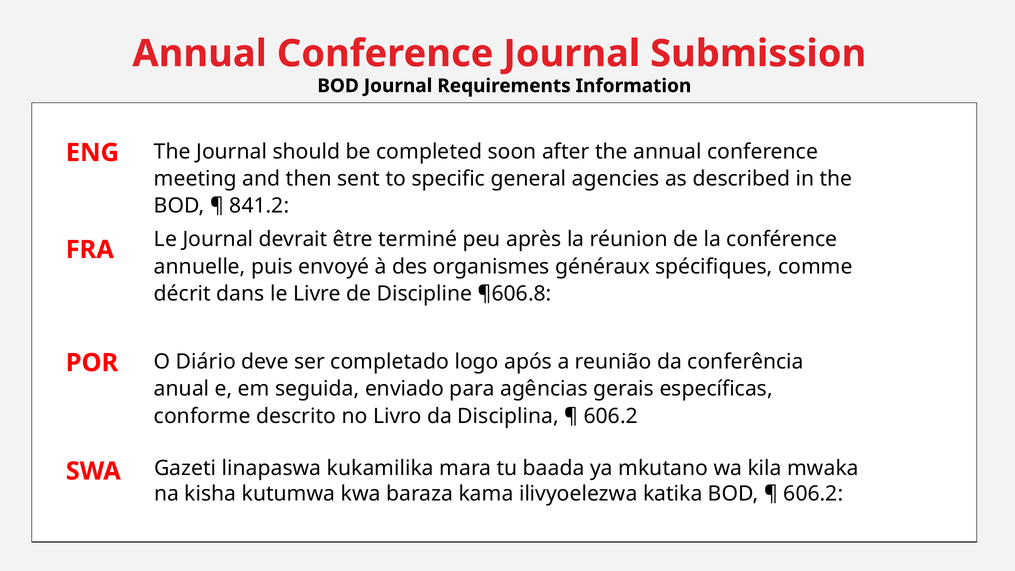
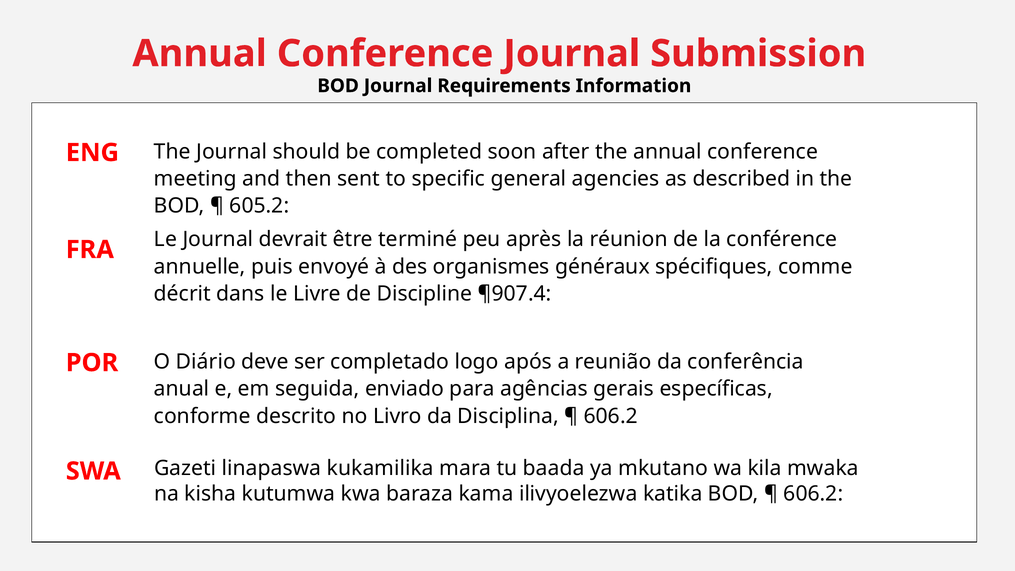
841.2: 841.2 -> 605.2 (259, 206)
¶606.8: ¶606.8 -> ¶907.4 (515, 294)
